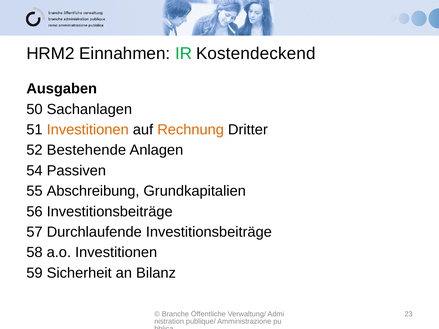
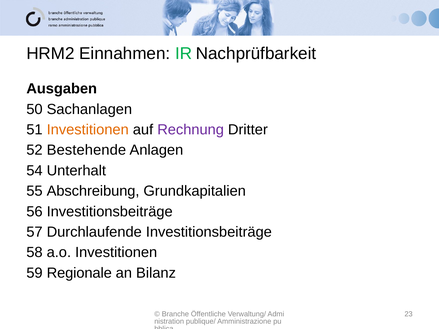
Kostendeckend: Kostendeckend -> Nachprüfbarkeit (256, 54)
Rechnung colour: orange -> purple (191, 130)
Passiven: Passiven -> Unterhalt (76, 171)
Sicherheit: Sicherheit -> Regionale (79, 273)
